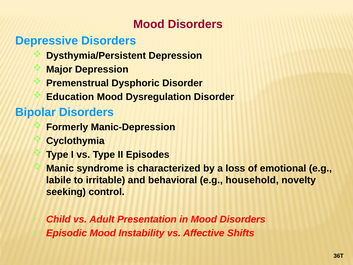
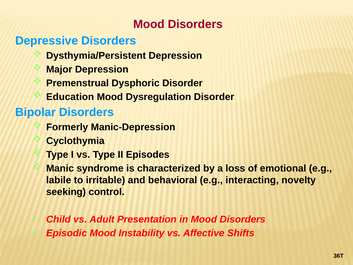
household: household -> interacting (252, 180)
